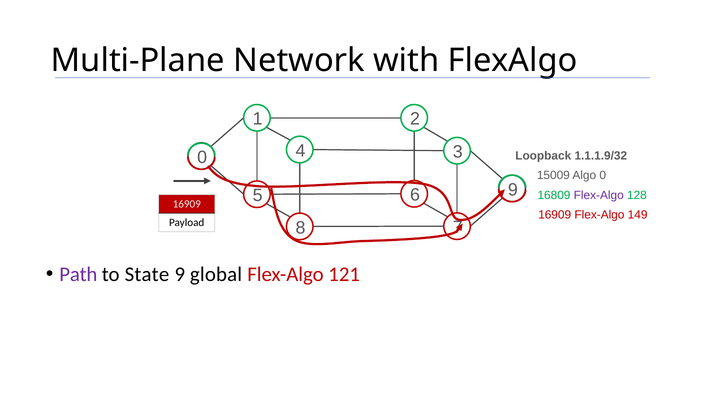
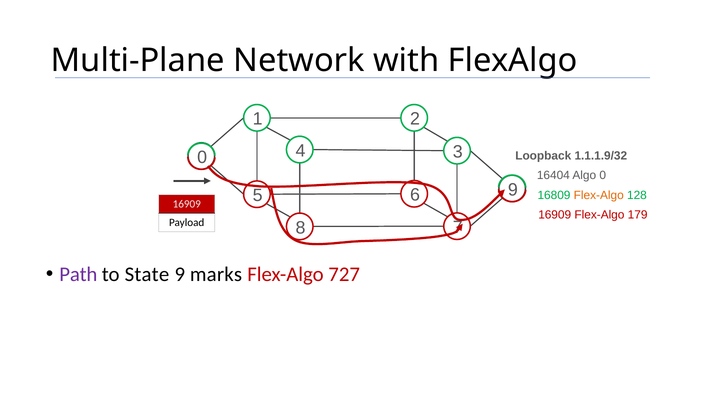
15009: 15009 -> 16404 (553, 176)
Flex-Algo colour: purple -> orange (599, 195)
149: 149 -> 179 (638, 215)
global: global -> marks (216, 274)
121: 121 -> 727 (344, 274)
